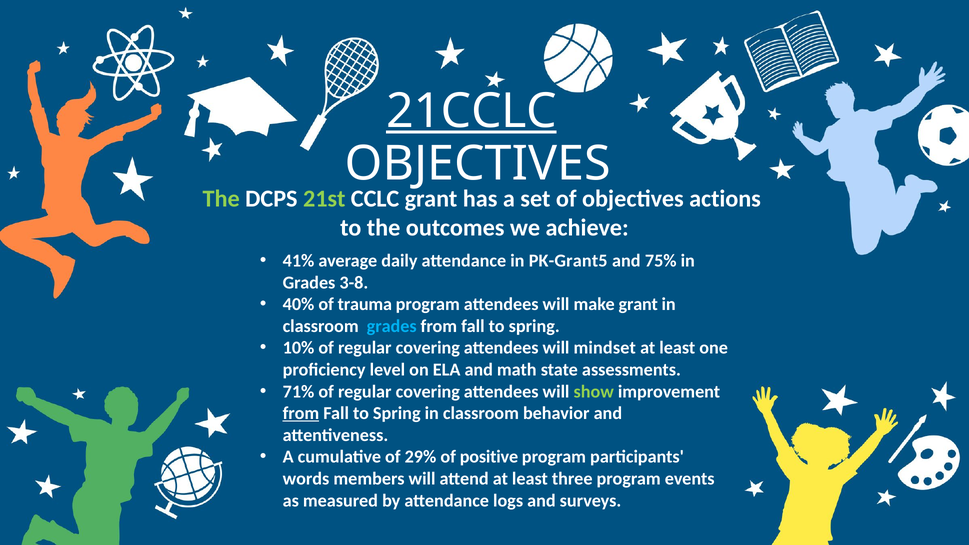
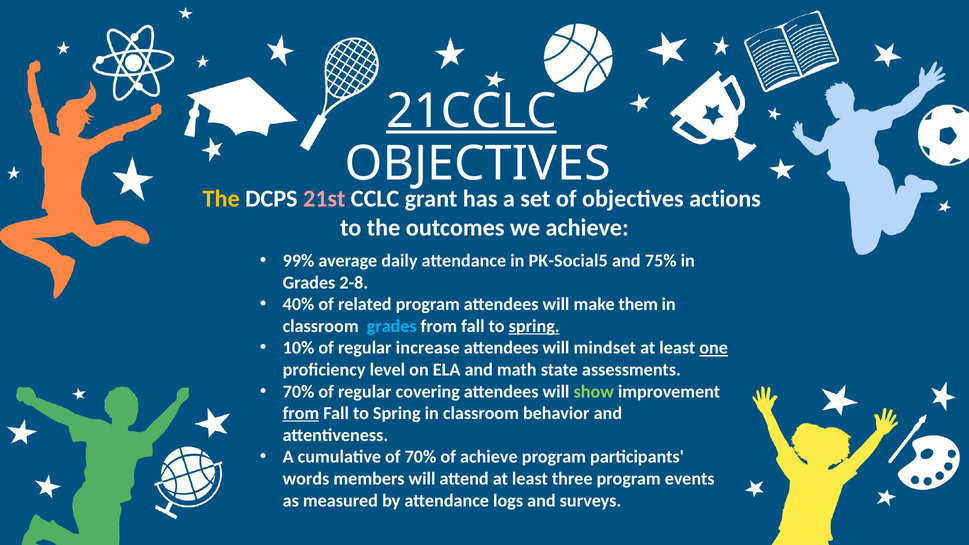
The colour: light green -> yellow (221, 199)
21st colour: light green -> pink (324, 199)
41%: 41% -> 99% (299, 261)
PK-Grant5: PK-Grant5 -> PK-Social5 (568, 261)
3-8: 3-8 -> 2-8 (354, 283)
trauma: trauma -> related (365, 304)
make grant: grant -> them (638, 304)
spring underline: none -> present (534, 326)
covering: covering -> increase (428, 348)
one underline: none -> present (714, 348)
71%: 71% -> 70% (299, 392)
of 29%: 29% -> 70% (420, 457)
of positive: positive -> achieve (489, 457)
